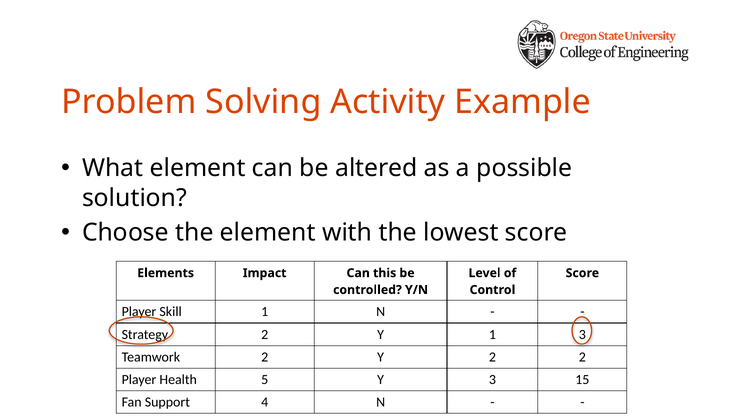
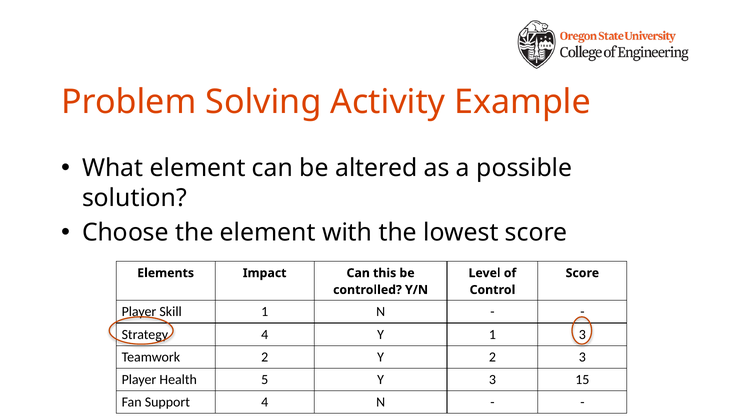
2: 2 -> 4 (265, 334)
2 2: 2 -> 3 (582, 357)
